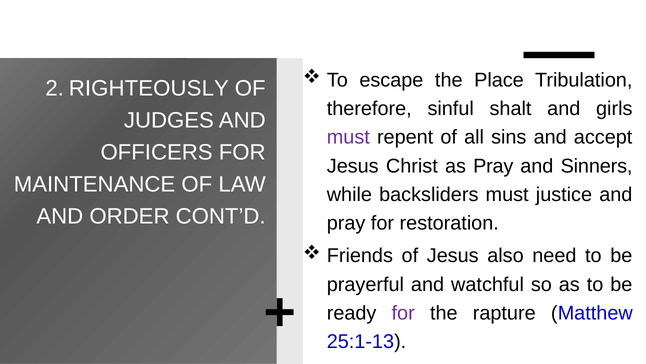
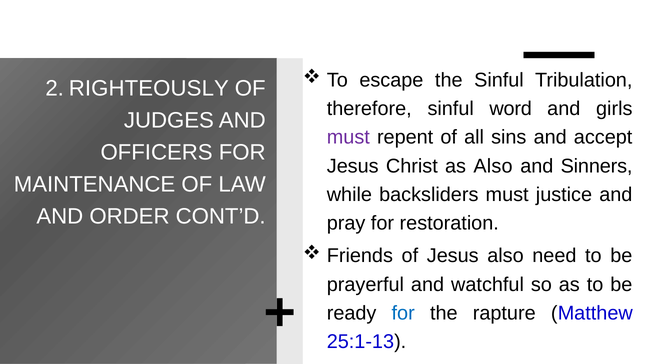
the Place: Place -> Sinful (499, 80)
shalt: shalt -> word (511, 109)
as Pray: Pray -> Also (493, 166)
for colour: purple -> blue (403, 313)
